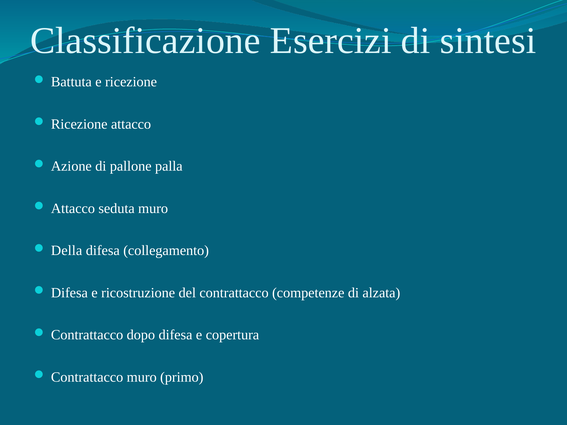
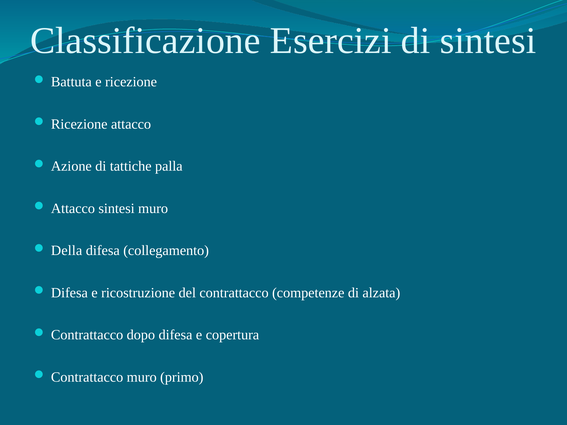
pallone: pallone -> tattiche (131, 166)
Attacco seduta: seduta -> sintesi (117, 209)
